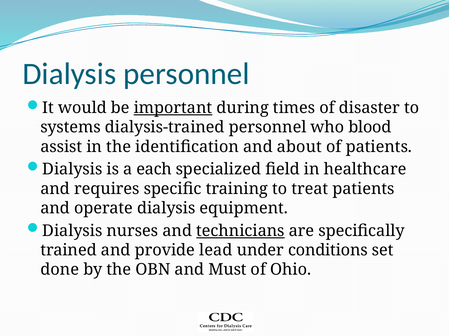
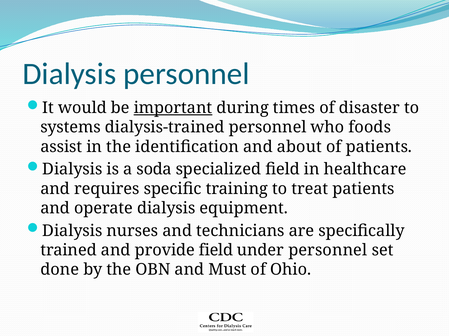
blood: blood -> foods (370, 128)
each: each -> soda (154, 170)
technicians underline: present -> none (240, 231)
provide lead: lead -> field (216, 251)
under conditions: conditions -> personnel (328, 251)
